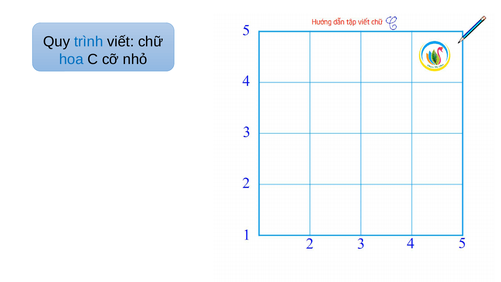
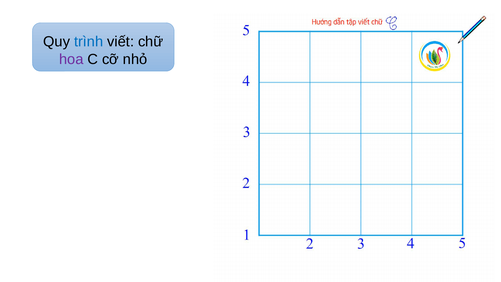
hoa colour: blue -> purple (71, 59)
